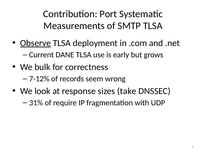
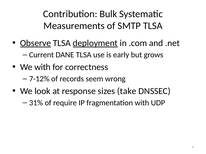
Port: Port -> Bulk (108, 14)
deployment underline: none -> present (95, 43)
We bulk: bulk -> with (43, 67)
